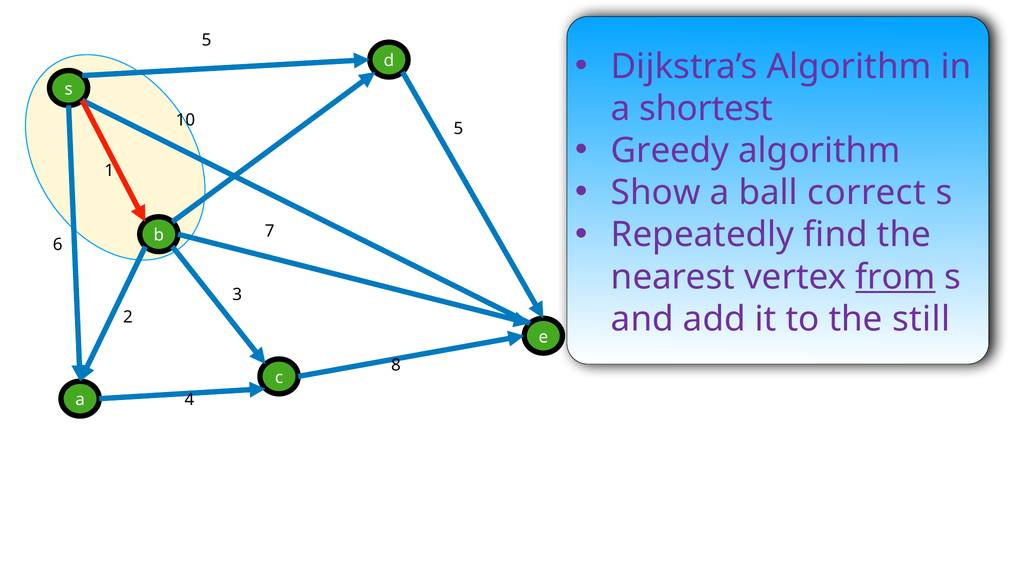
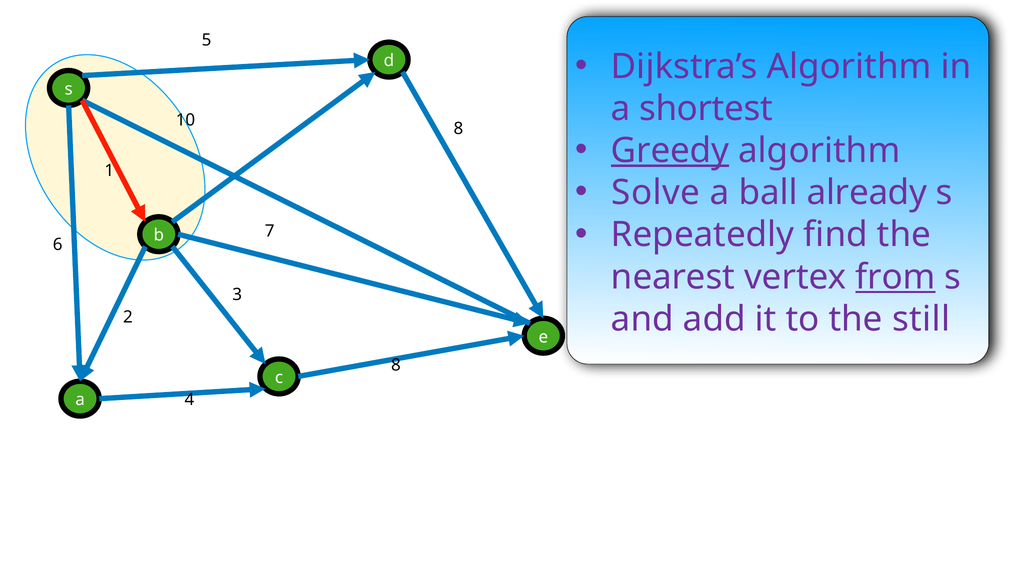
10 5: 5 -> 8 (458, 129)
Greedy underline: none -> present (670, 151)
Show: Show -> Solve (656, 193)
correct: correct -> already (867, 193)
